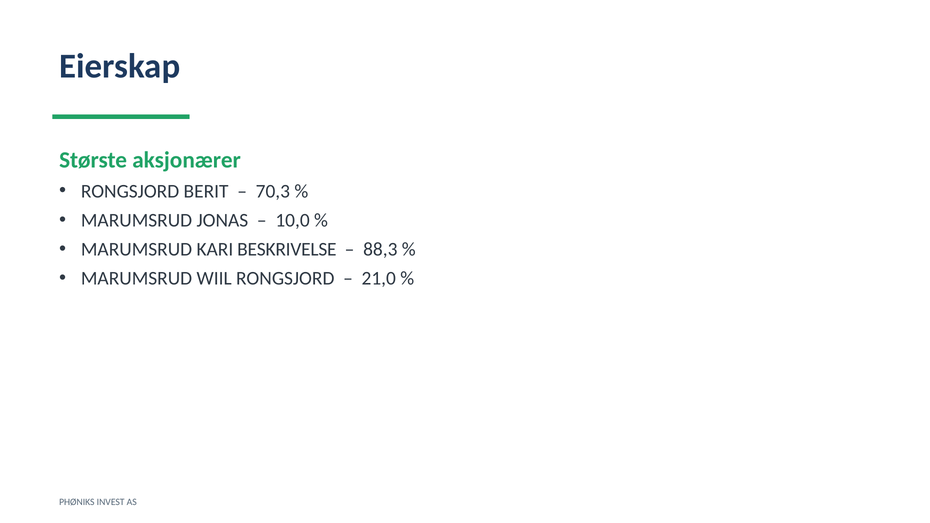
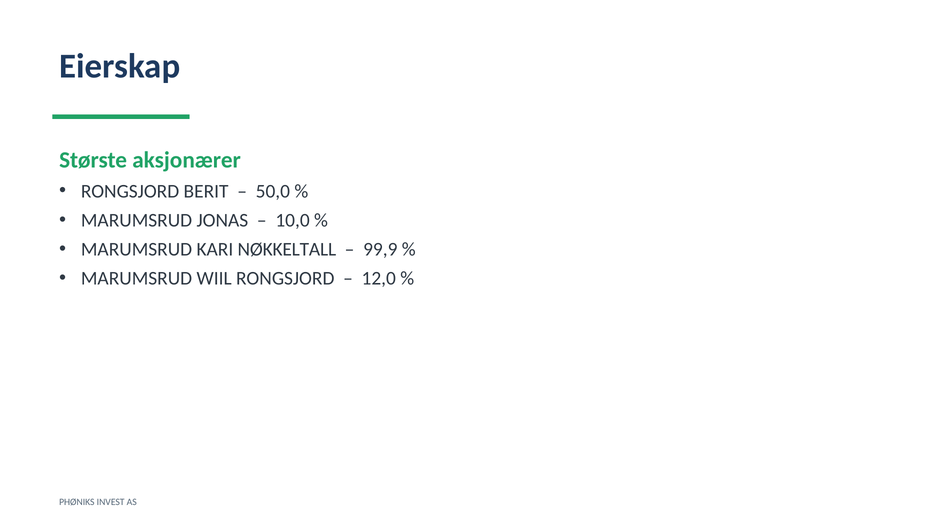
70,3: 70,3 -> 50,0 (273, 191)
BESKRIVELSE: BESKRIVELSE -> NØKKELTALL (287, 249)
88,3: 88,3 -> 99,9 (380, 249)
21,0: 21,0 -> 12,0 (379, 278)
